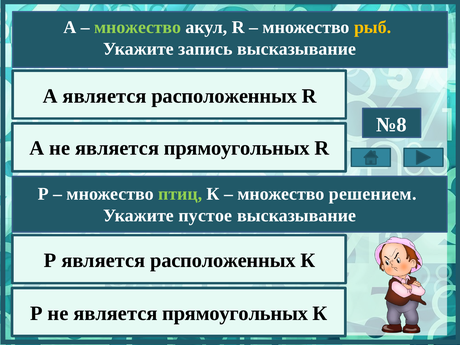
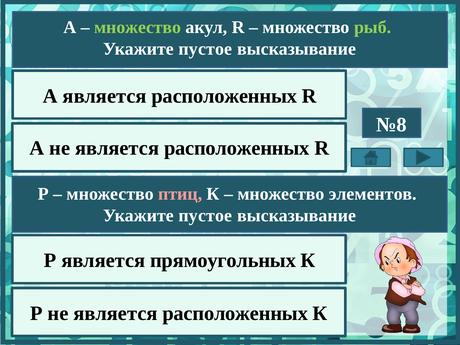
рыб colour: yellow -> light green (373, 27)
запись: запись -> пустое (205, 49)
А не является прямоугольных: прямоугольных -> расположенных (237, 148)
птиц colour: light green -> pink (180, 194)
решением: решением -> элементов (373, 194)
Р является расположенных: расположенных -> прямоугольных (223, 260)
Р не является прямоугольных: прямоугольных -> расположенных (235, 313)
